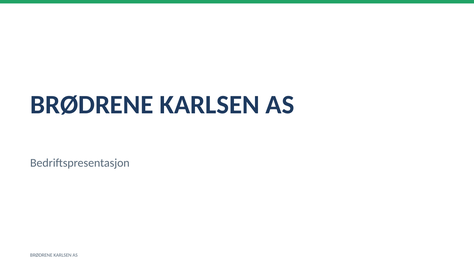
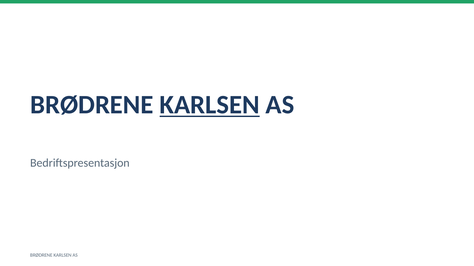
KARLSEN underline: none -> present (210, 105)
